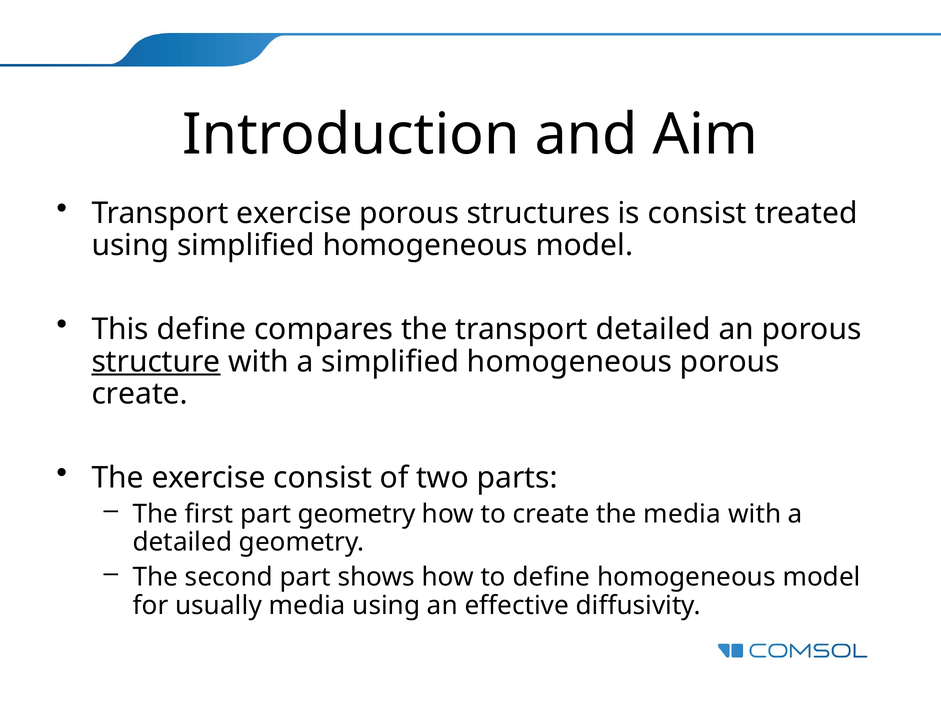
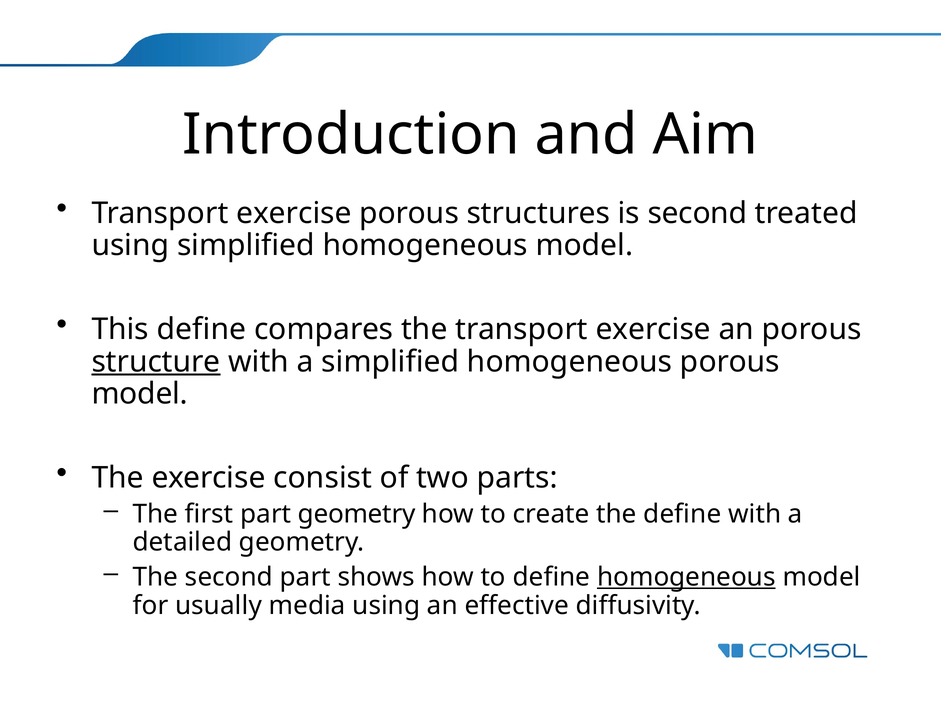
is consist: consist -> second (697, 213)
the transport detailed: detailed -> exercise (653, 329)
create: create -> model (140, 394)
the media: media -> define (682, 514)
homogeneous underline: none -> present (686, 577)
